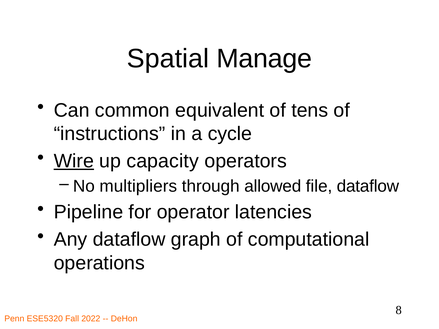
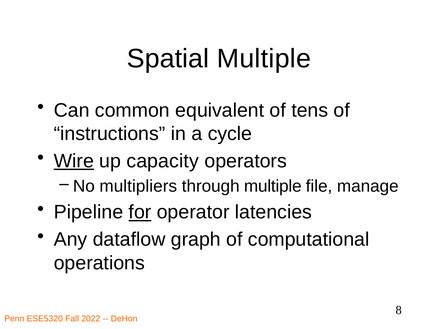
Spatial Manage: Manage -> Multiple (264, 59)
through allowed: allowed -> multiple (273, 186)
file dataflow: dataflow -> manage (368, 186)
for underline: none -> present (140, 212)
